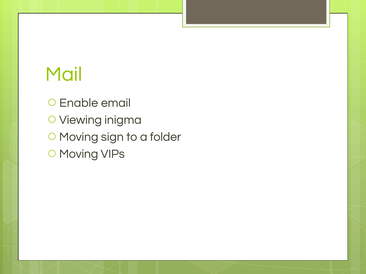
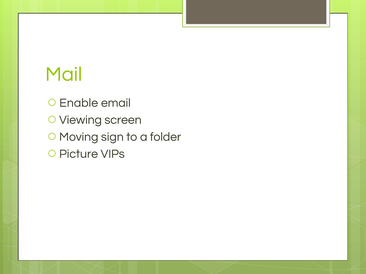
inigma: inigma -> screen (123, 120)
Moving: Moving -> Picture (79, 154)
